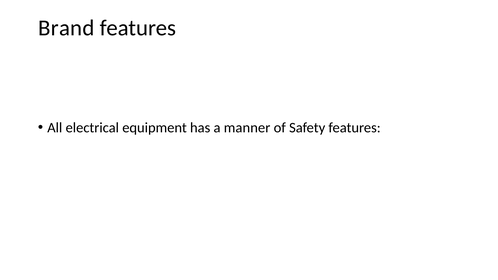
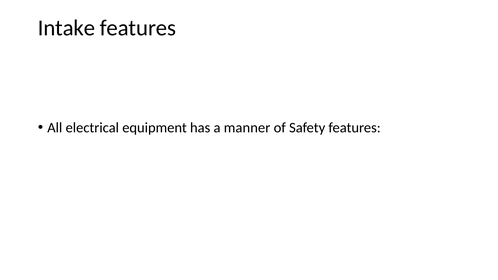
Brand: Brand -> Intake (66, 28)
